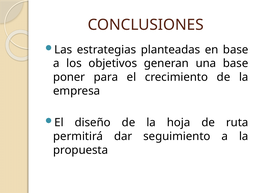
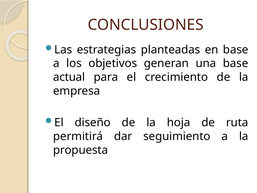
poner: poner -> actual (69, 77)
